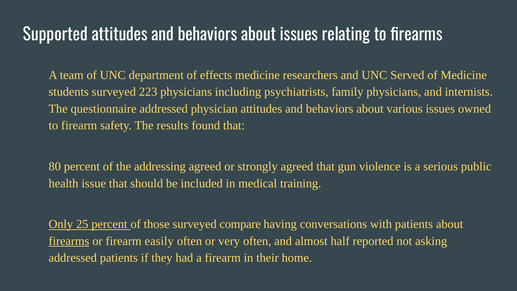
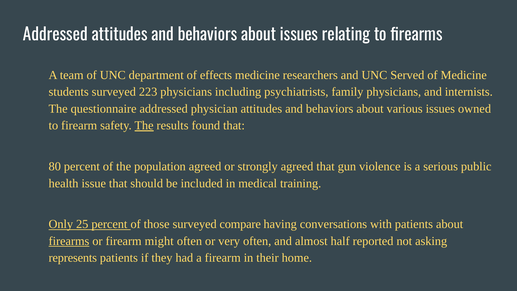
Supported: Supported -> Addressed (55, 35)
The underline: none -> present (144, 126)
addressing: addressing -> population (160, 166)
easily: easily -> might (159, 241)
addressed: addressed -> represents (73, 258)
